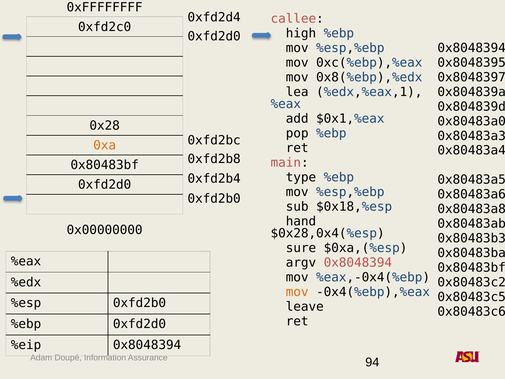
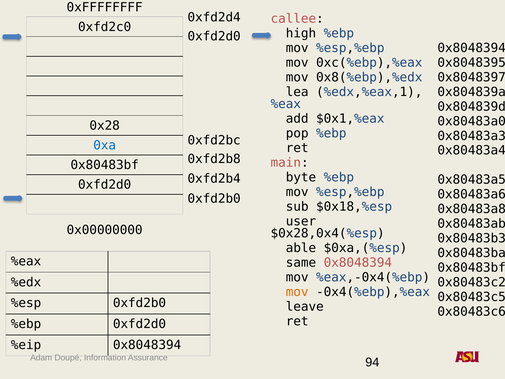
0xa colour: orange -> blue (105, 145)
type: type -> byte (301, 177)
hand: hand -> user (301, 221)
sure: sure -> able (301, 248)
argv: argv -> same (301, 263)
